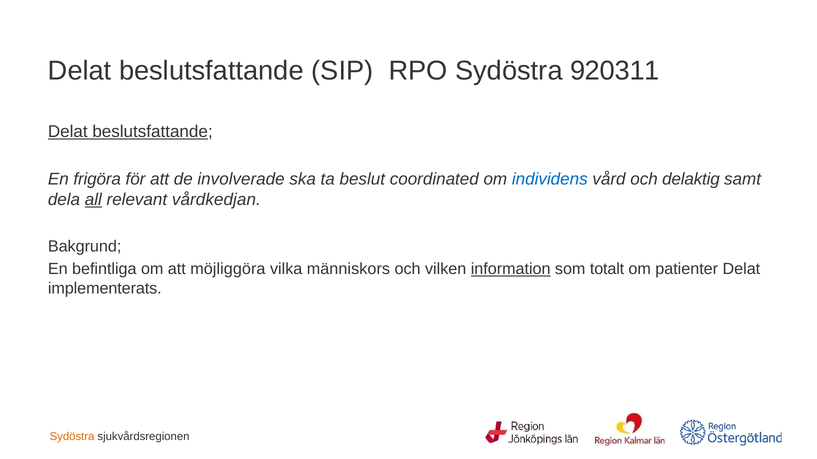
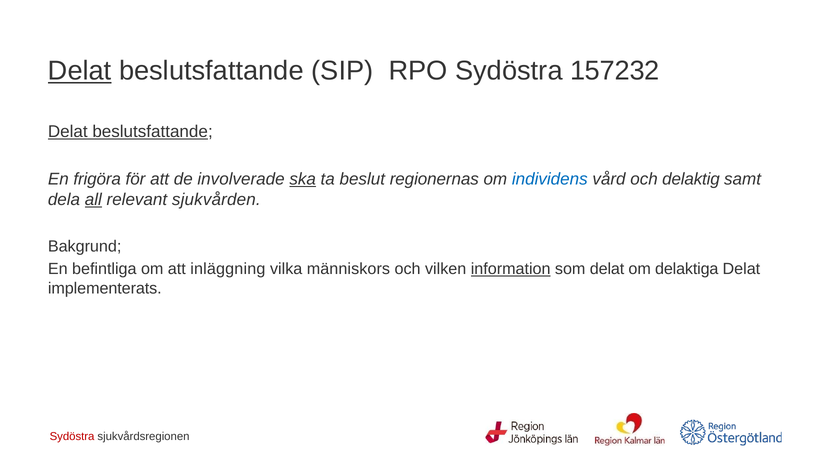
Delat underline: none -> present (80, 71)
920311: 920311 -> 157232 (615, 71)
ska underline: none -> present (303, 179)
coordinated: coordinated -> regionernas (434, 179)
vårdkedjan: vårdkedjan -> sjukvården (216, 200)
möjliggöra: möjliggöra -> inläggning (228, 269)
som totalt: totalt -> delat (607, 269)
patienter: patienter -> delaktiga (687, 269)
Sydöstra colour: orange -> red (72, 437)
